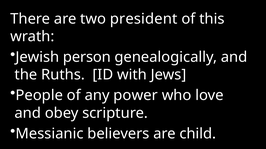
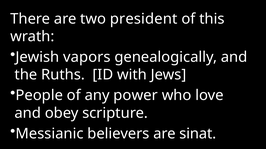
person: person -> vapors (87, 57)
child: child -> sinat (198, 134)
